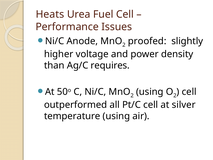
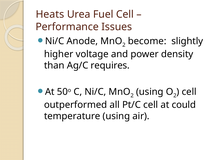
proofed: proofed -> become (147, 41)
silver: silver -> could (184, 105)
